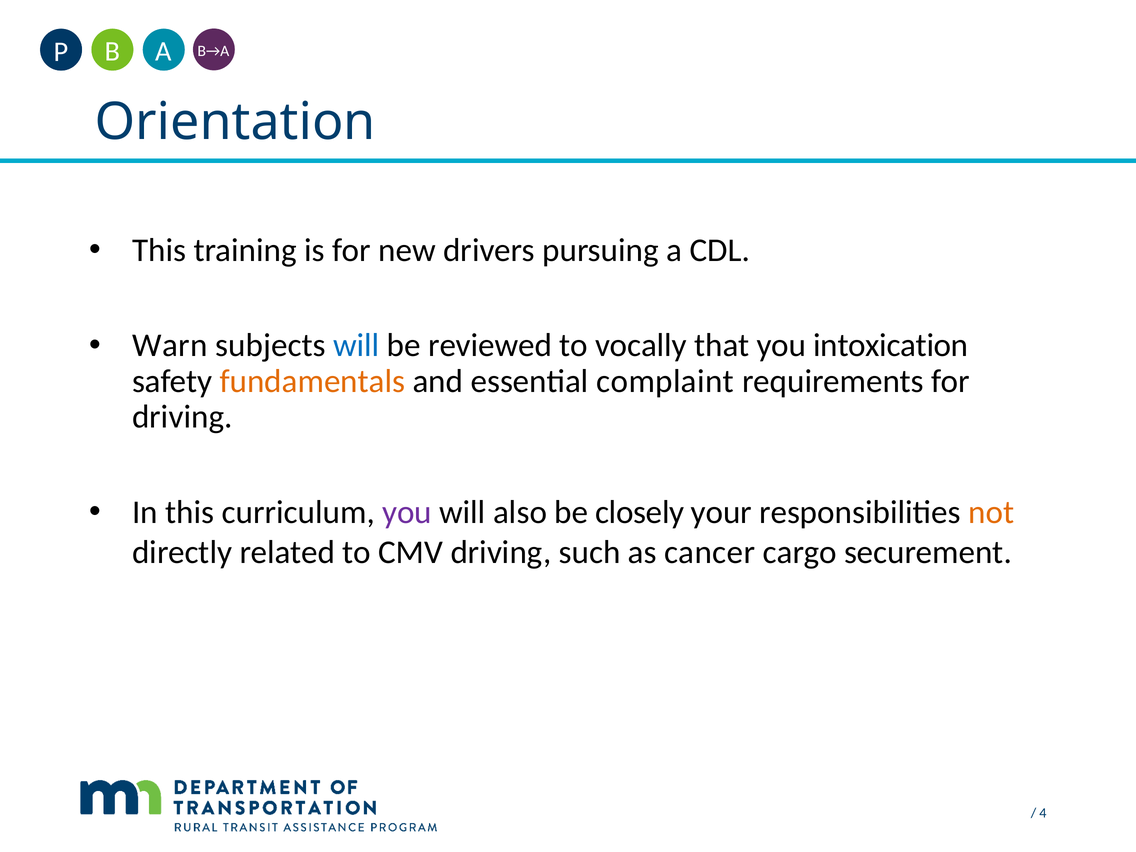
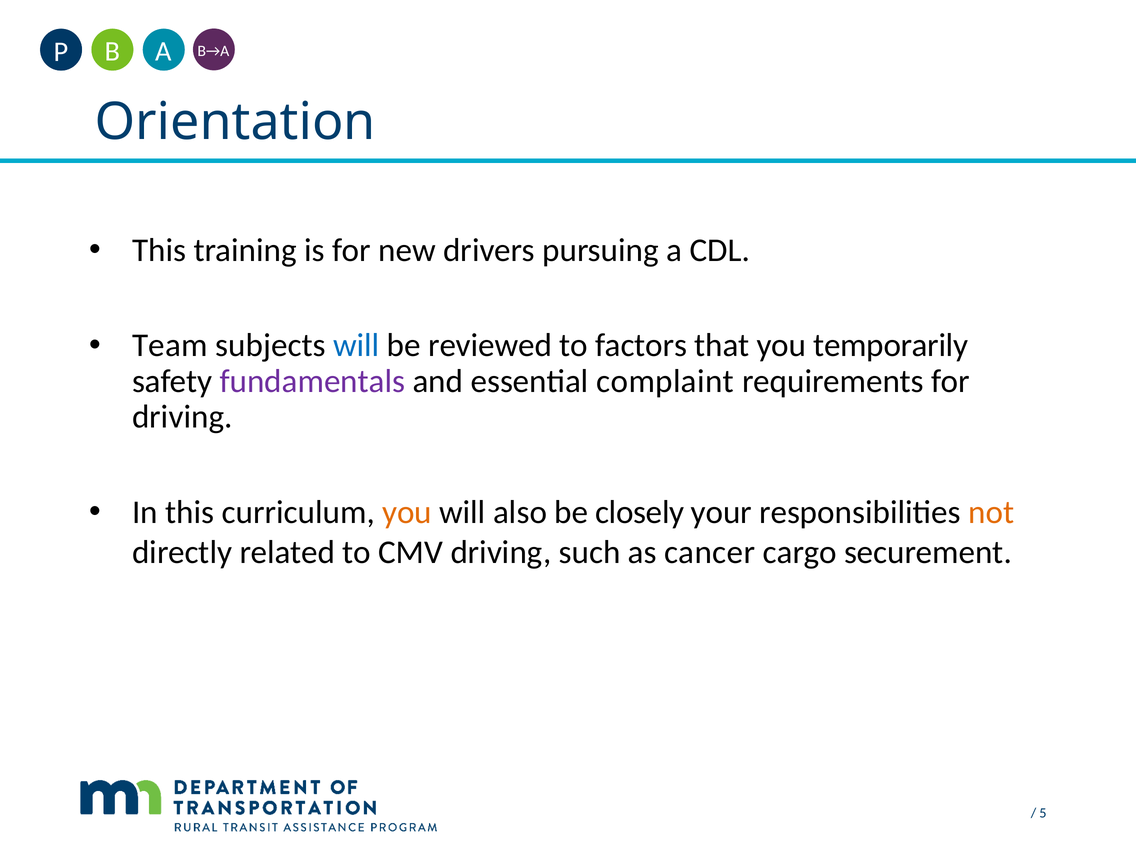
Warn: Warn -> Team (170, 345)
vocally: vocally -> factors (641, 345)
intoxication: intoxication -> temporarily (891, 345)
fundamentals colour: orange -> purple (312, 381)
you colour: purple -> orange (407, 512)
4: 4 -> 5 (1043, 813)
